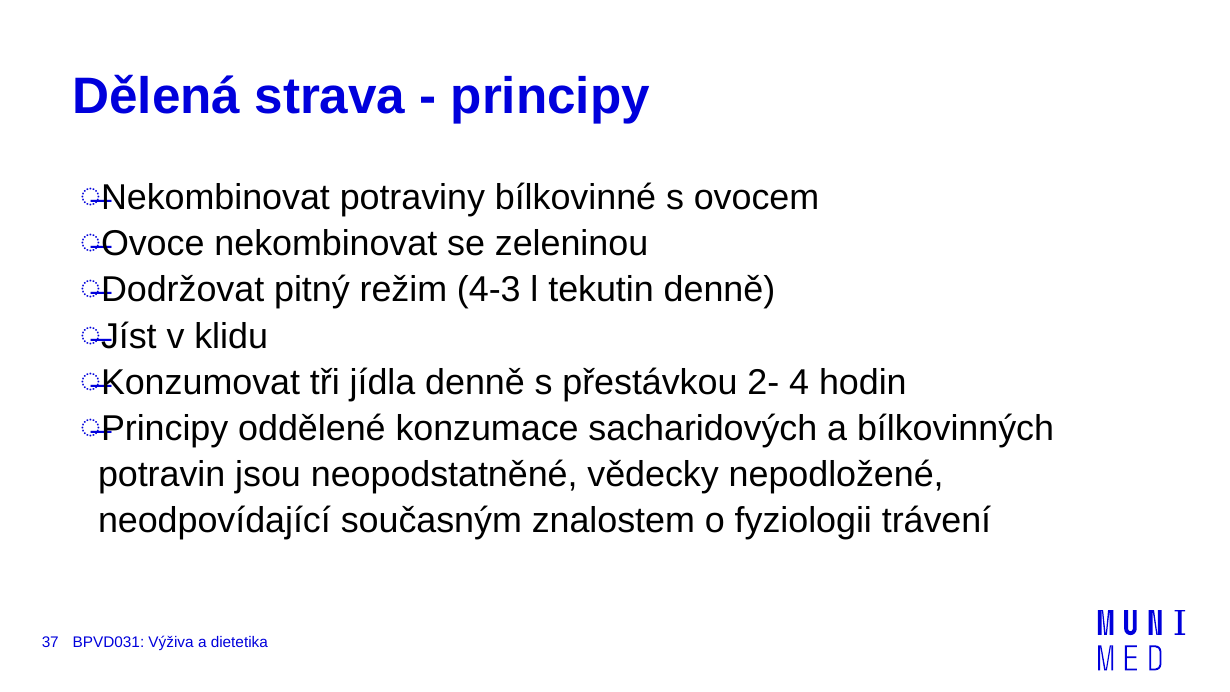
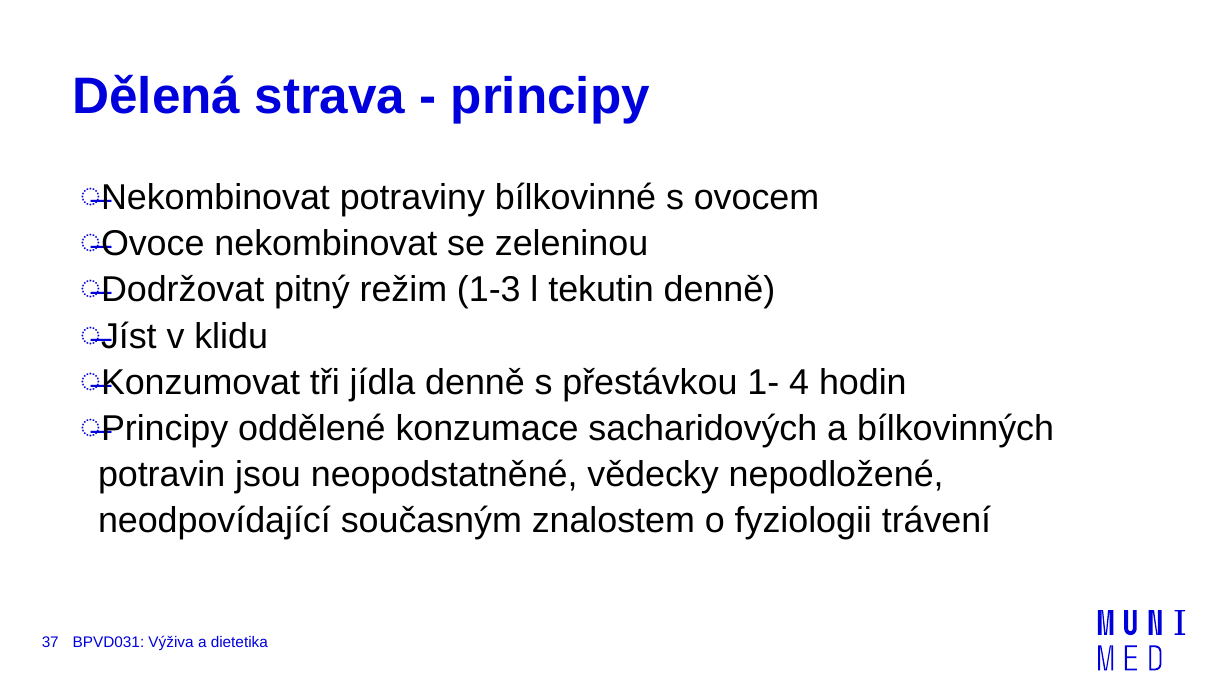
4-3: 4-3 -> 1-3 (489, 290)
2-: 2- -> 1- (763, 382)
